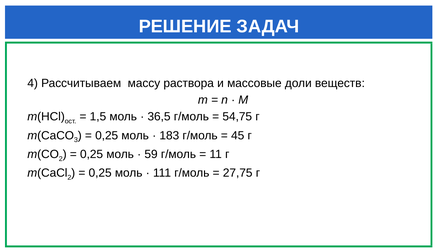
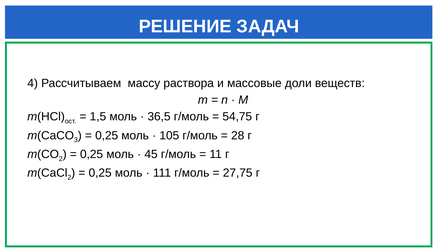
183: 183 -> 105 (169, 135)
45: 45 -> 28 (238, 135)
59: 59 -> 45 (151, 154)
